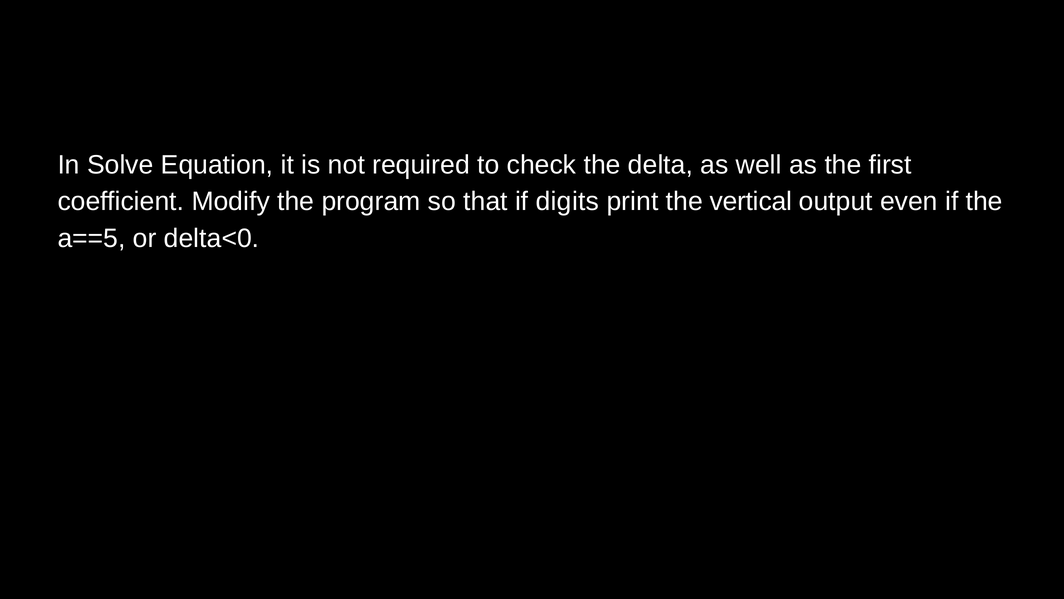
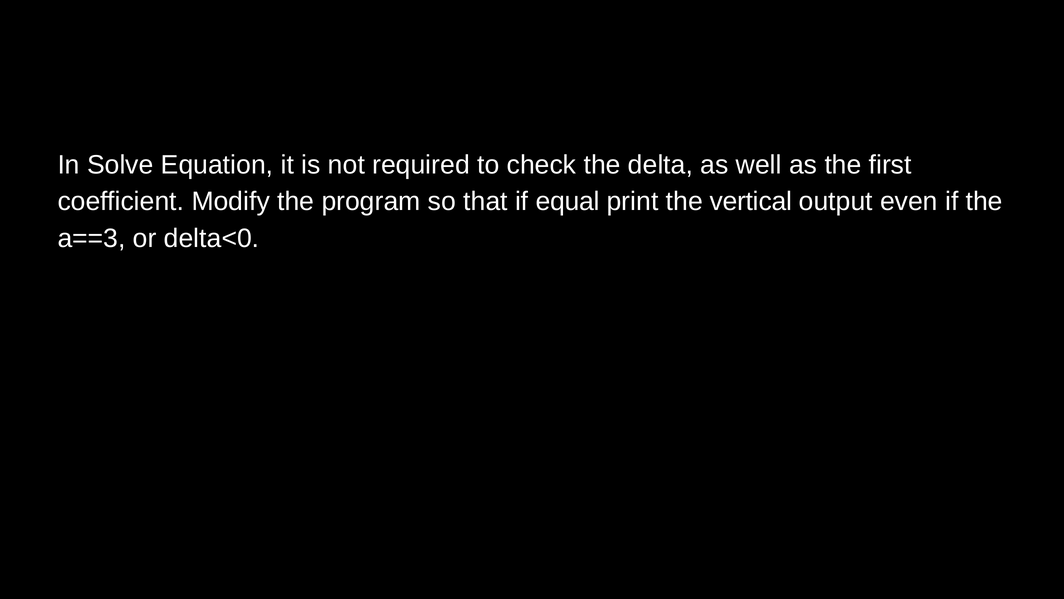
digits: digits -> equal (568, 201)
a==5: a==5 -> a==3 (92, 238)
